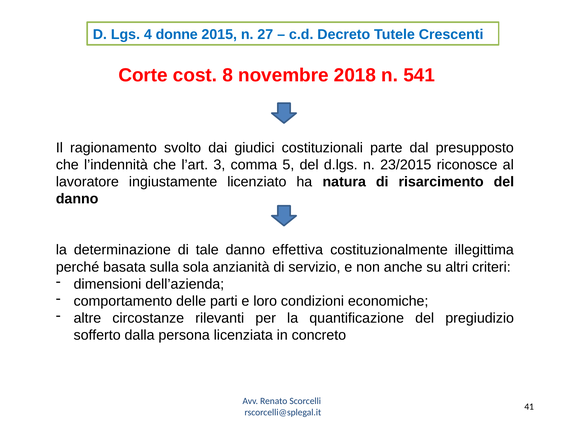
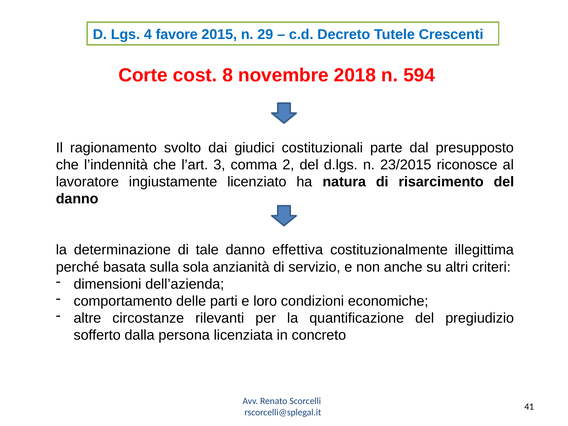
donne: donne -> favore (177, 35)
27: 27 -> 29 (265, 35)
541: 541 -> 594 (419, 75)
5: 5 -> 2 (288, 165)
